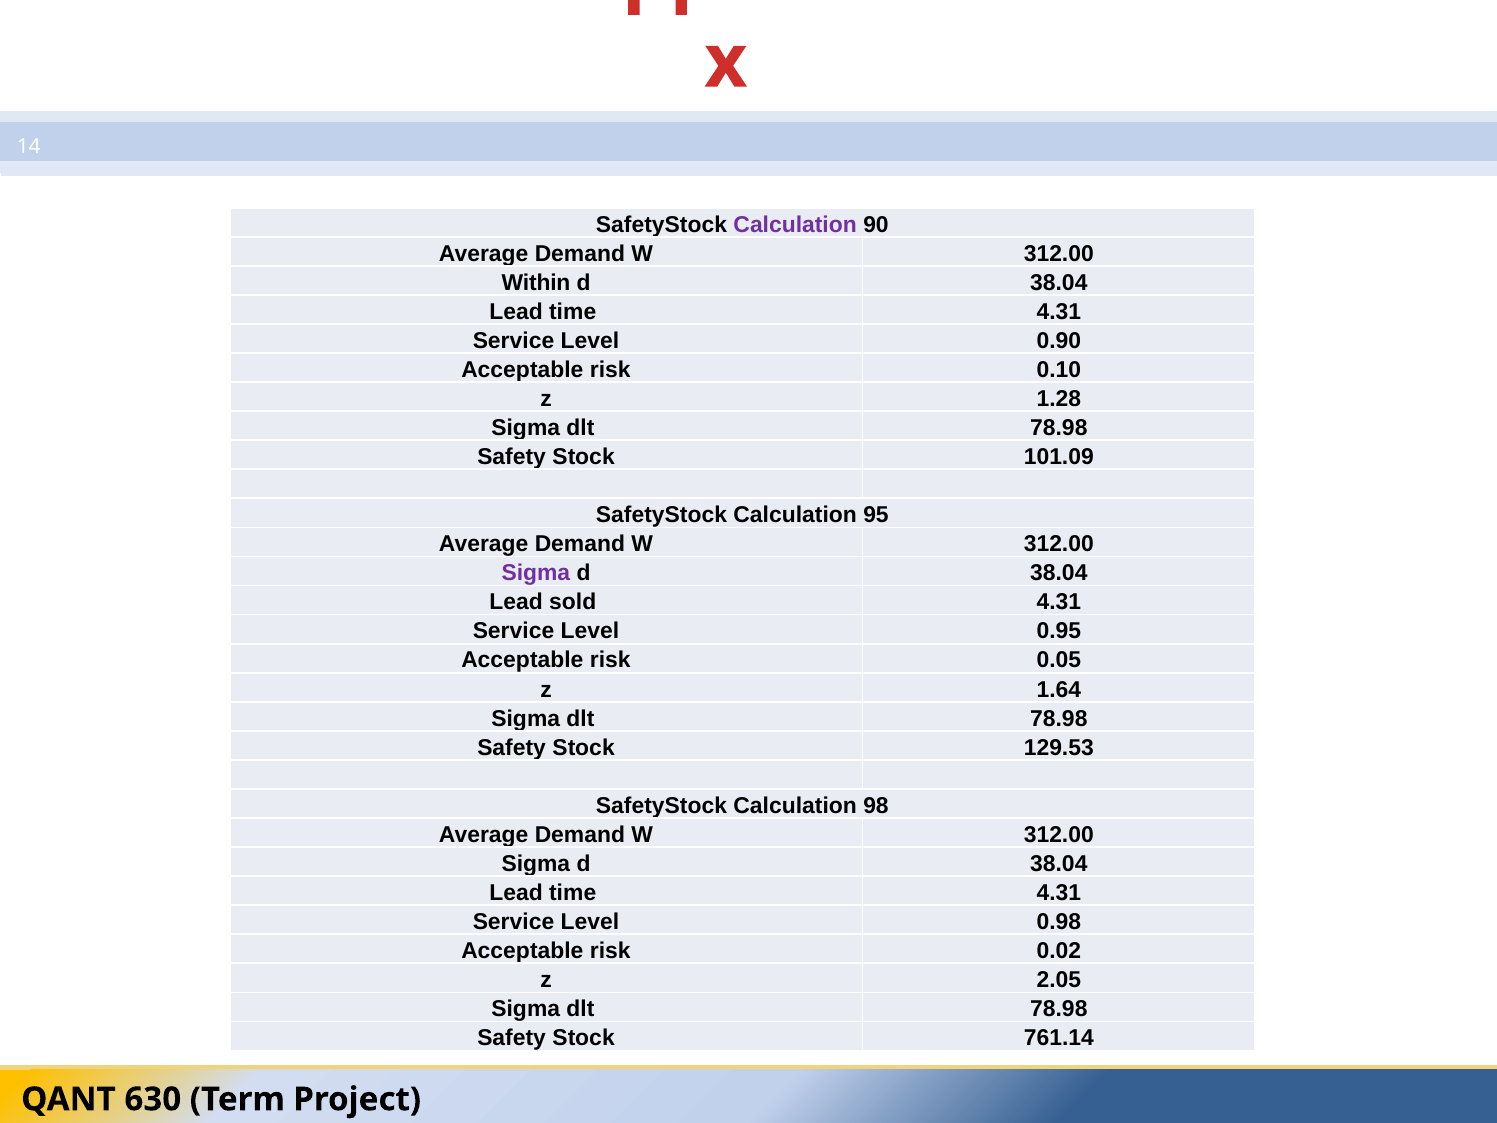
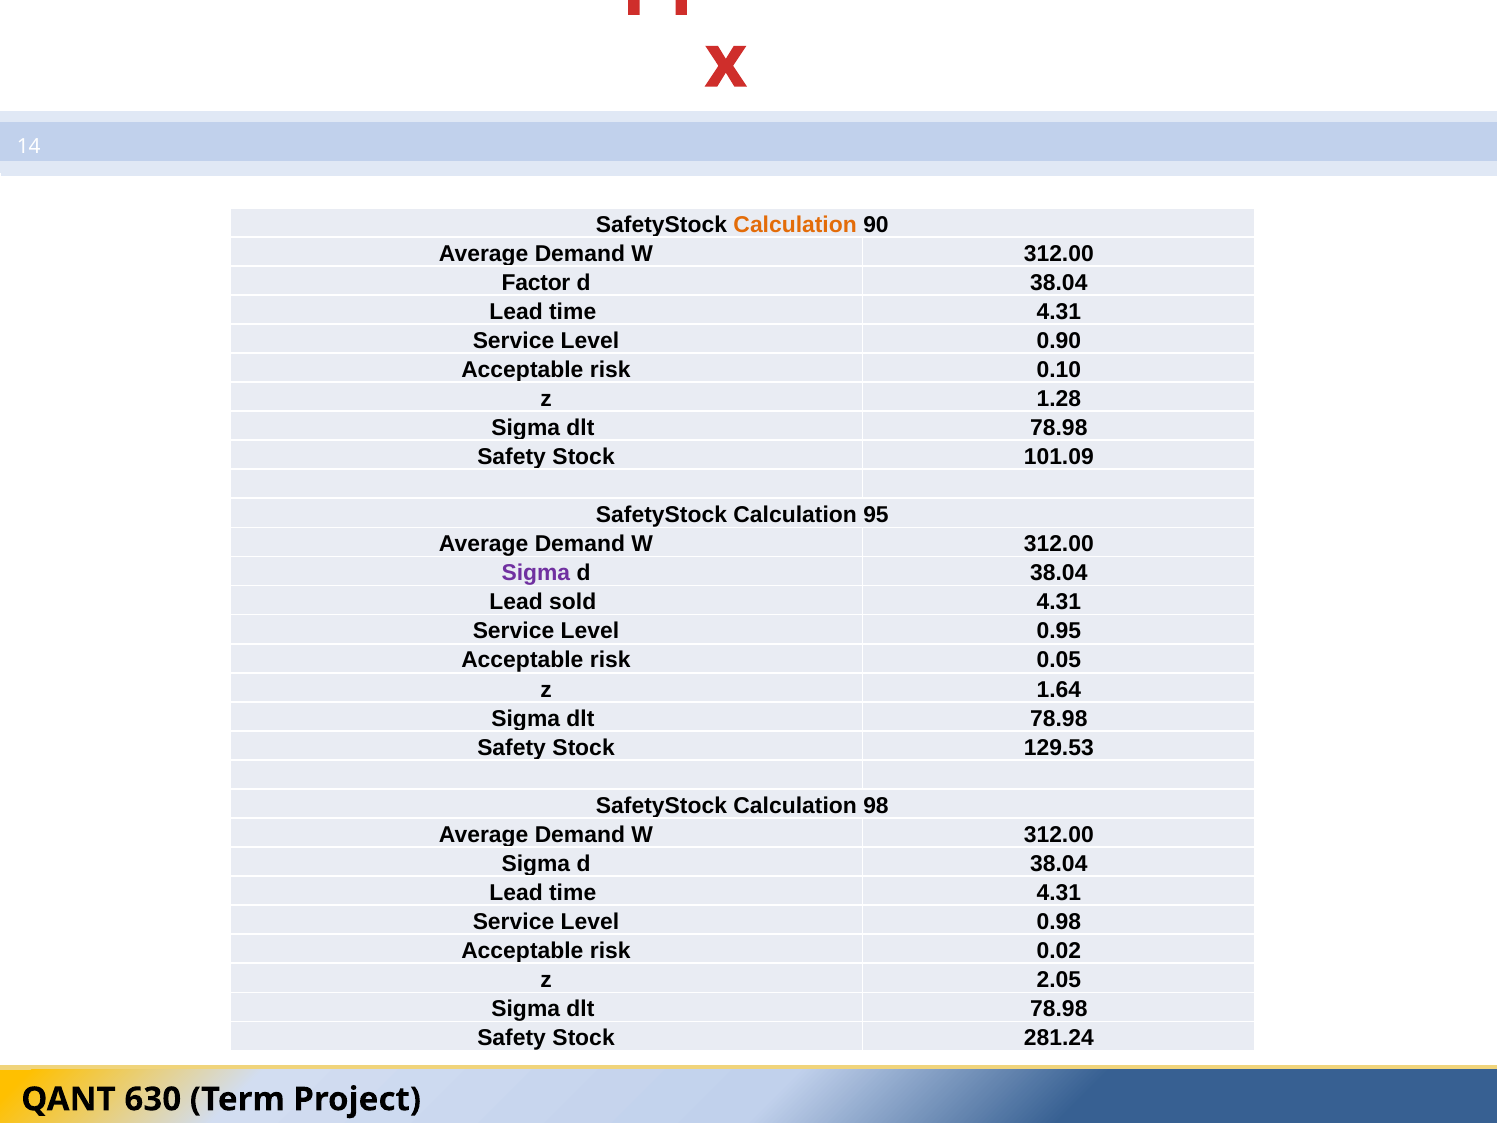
Calculation colour: purple -> orange (795, 224)
Within: Within -> Factor (536, 283)
761.14: 761.14 -> 281.24 (1059, 1038)
